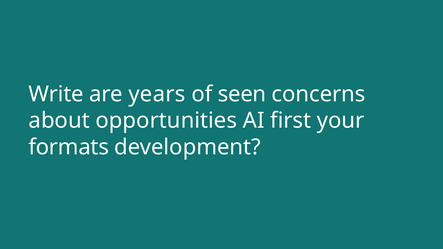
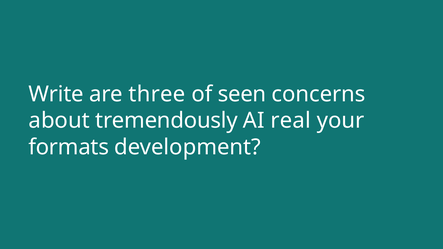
years: years -> three (157, 94)
opportunities: opportunities -> tremendously (166, 121)
first: first -> real (291, 121)
